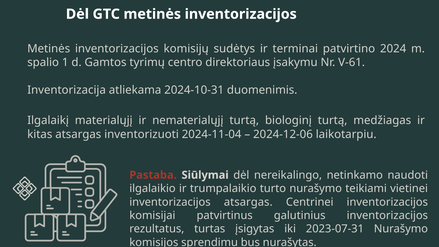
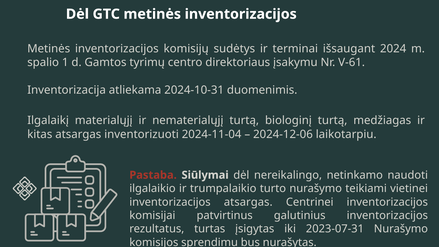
patvirtino: patvirtino -> išsaugant (349, 49)
